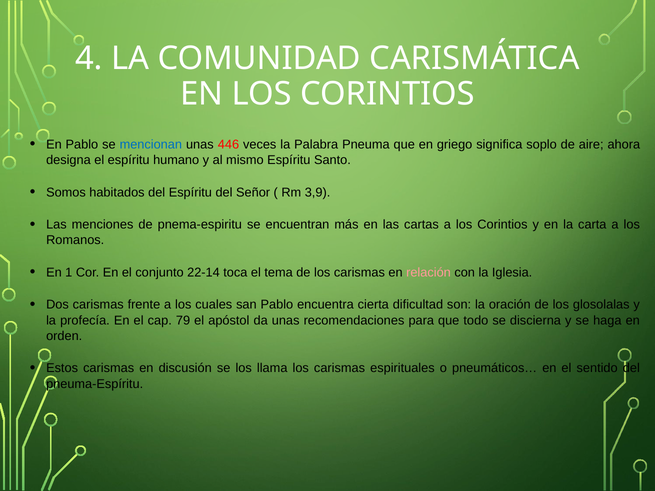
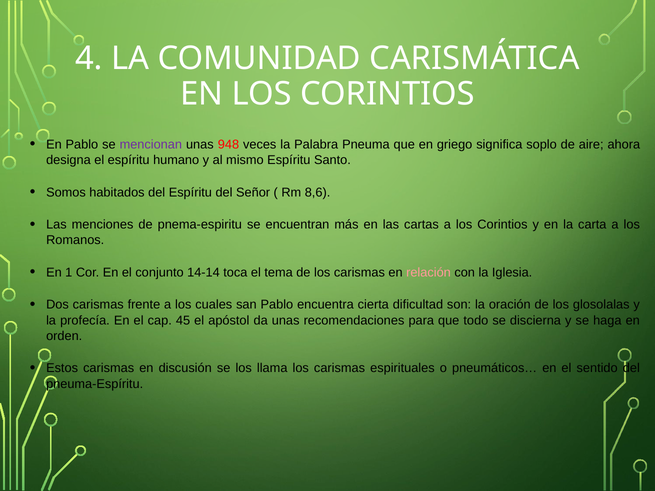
mencionan colour: blue -> purple (151, 144)
446: 446 -> 948 (228, 144)
3,9: 3,9 -> 8,6 (318, 192)
22-14: 22-14 -> 14-14 (203, 273)
79: 79 -> 45 (183, 321)
